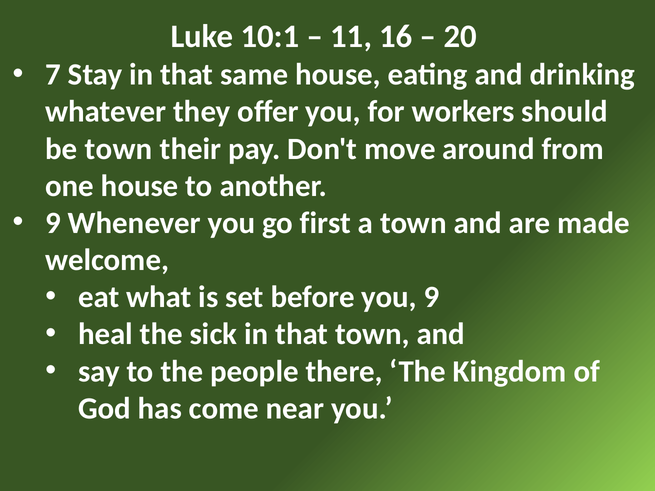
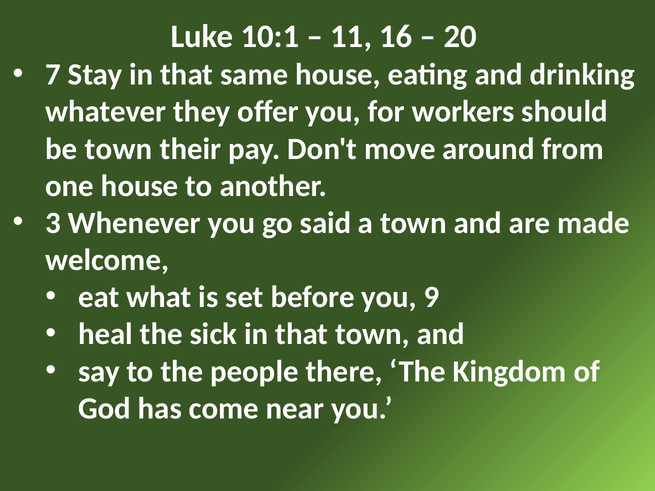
9: 9 -> 3 (53, 223)
first: first -> said (326, 223)
